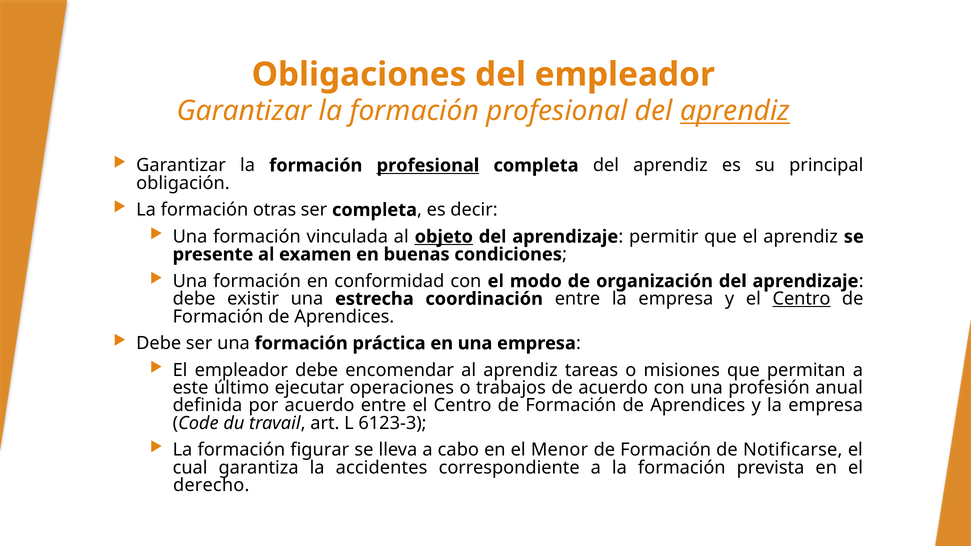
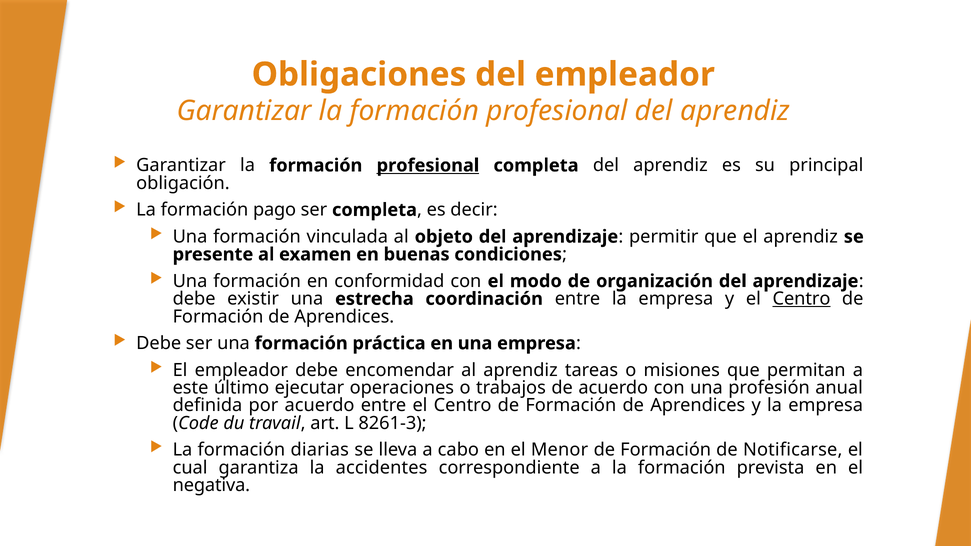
aprendiz underline: present -> none (735, 111)
otras: otras -> pago (275, 210)
objeto underline: present -> none (444, 237)
6123-3: 6123-3 -> 8261-3 (393, 423)
figurar: figurar -> diarias (320, 450)
derecho: derecho -> negativa (211, 485)
